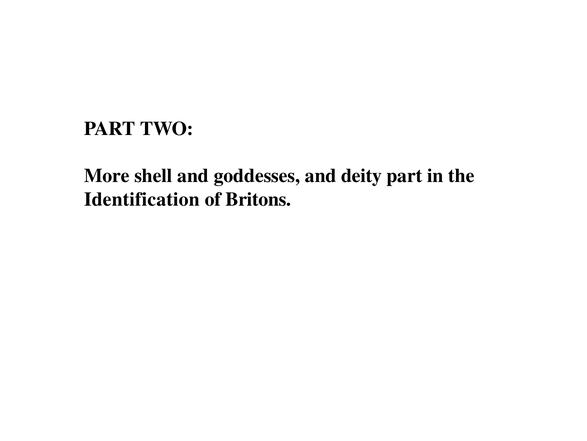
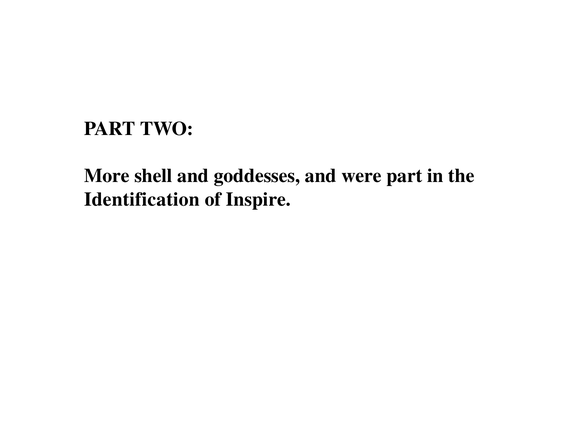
deity: deity -> were (361, 175)
Britons: Britons -> Inspire (258, 199)
